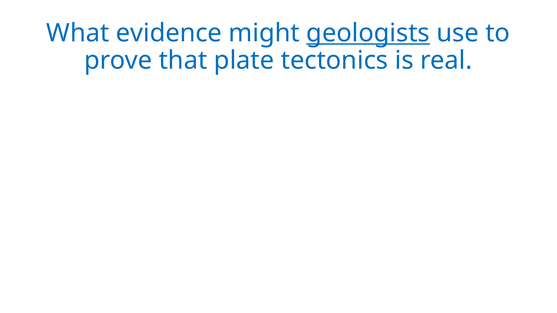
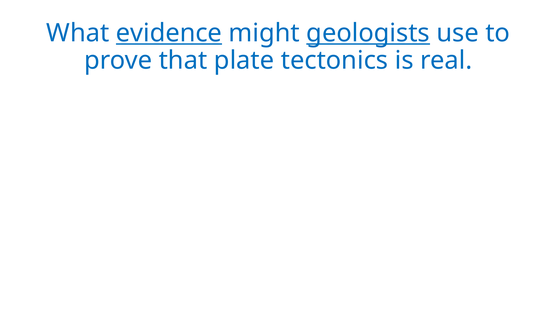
evidence underline: none -> present (169, 33)
